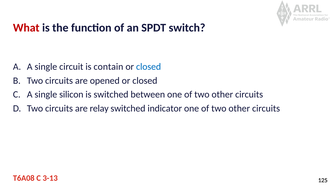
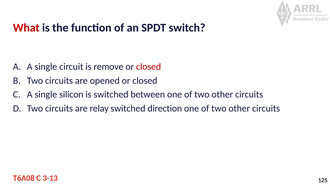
contain: contain -> remove (109, 67)
closed colour: blue -> red (149, 67)
indicator: indicator -> direction (165, 108)
